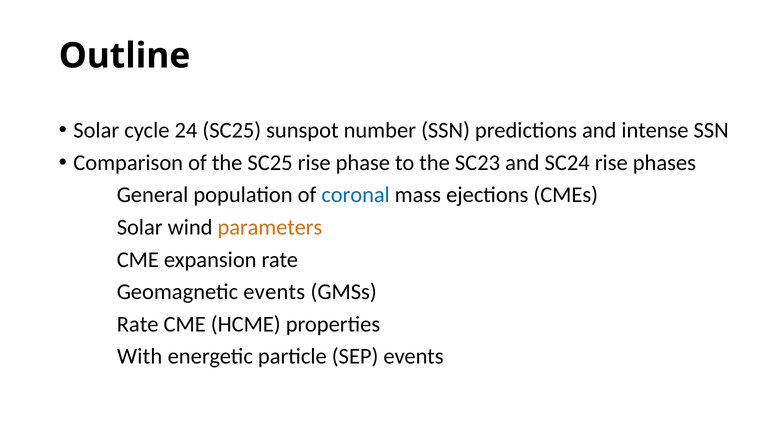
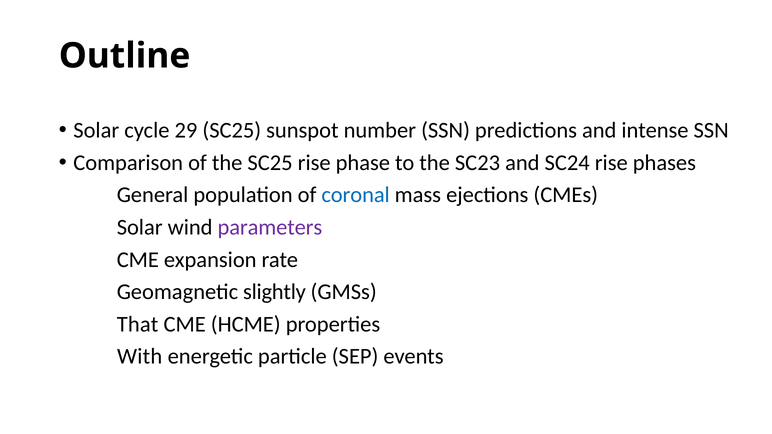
24: 24 -> 29 (186, 130)
parameters colour: orange -> purple (270, 227)
Geomagnetic events: events -> slightly (274, 292)
Rate: Rate -> That (138, 324)
